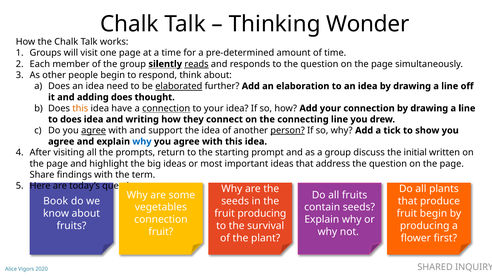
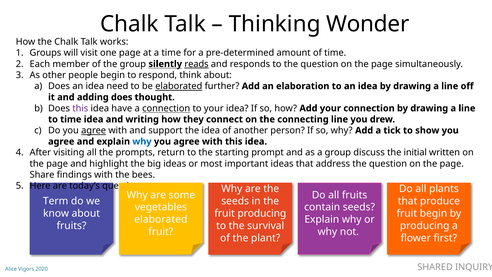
this colour: orange -> purple (80, 108)
to does: does -> time (71, 119)
person underline: present -> none (288, 130)
term: term -> bees (144, 175)
Book: Book -> Term (56, 201)
connection: connection -> elaborated (161, 219)
